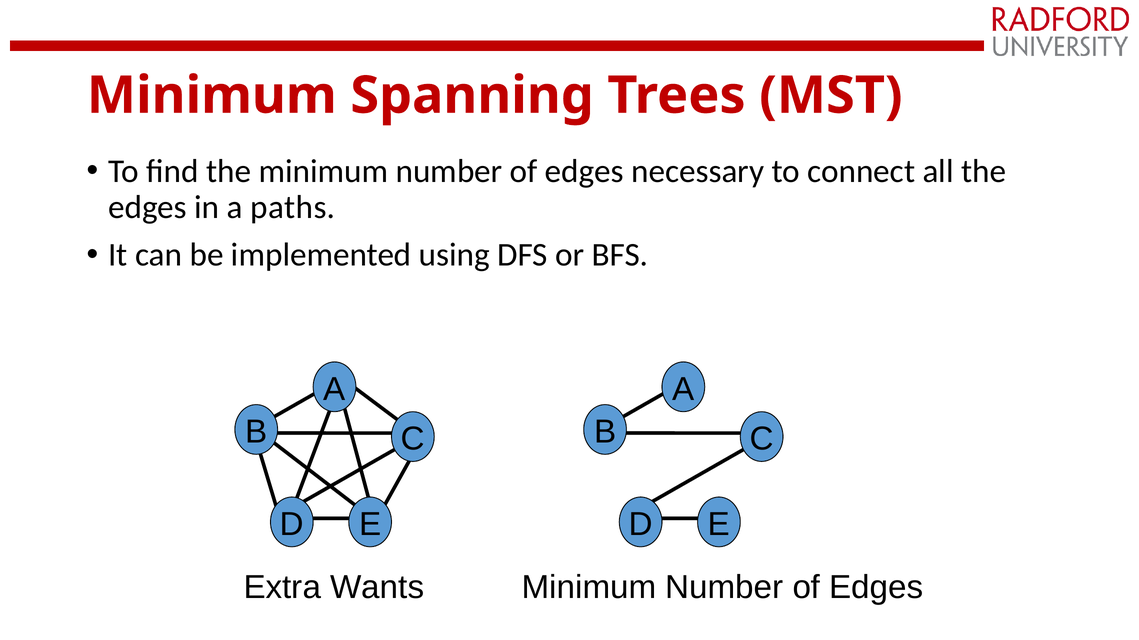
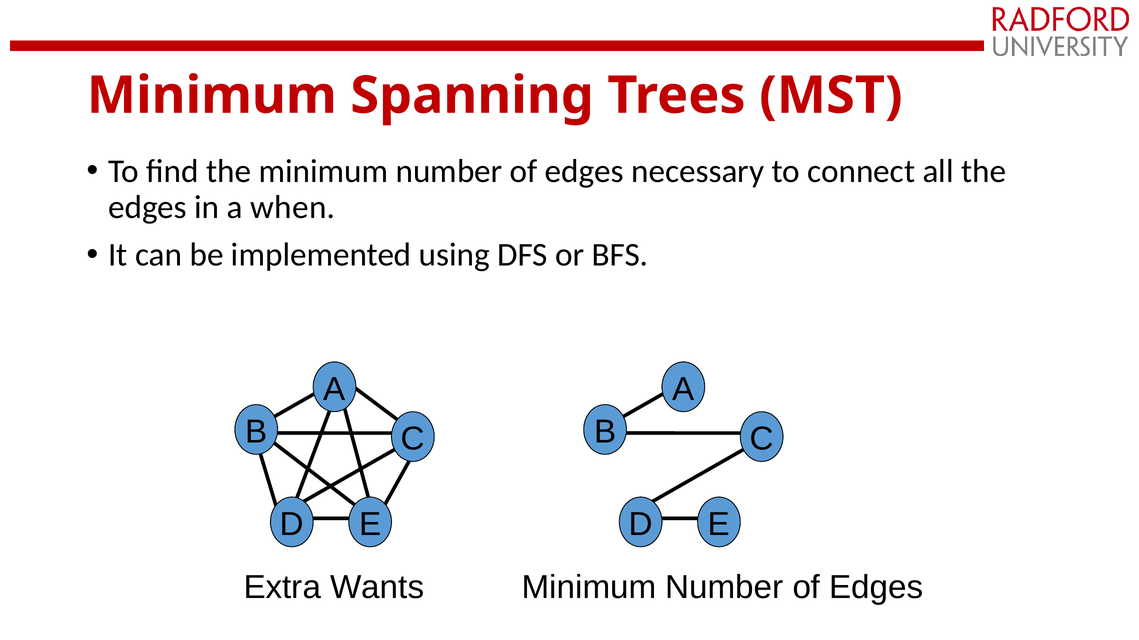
paths: paths -> when (293, 207)
